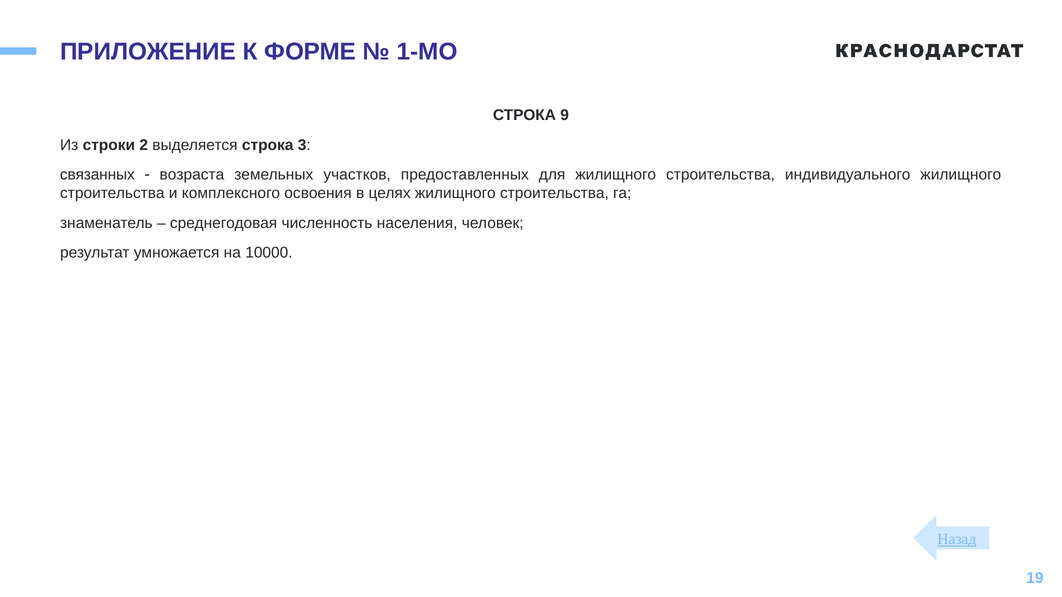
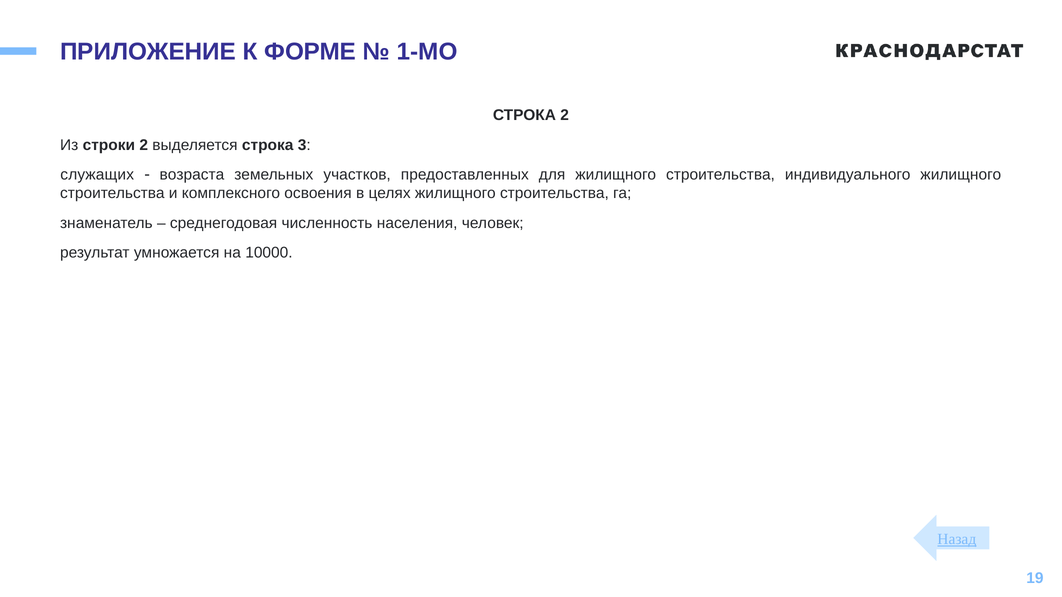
СТРОКА 9: 9 -> 2 (565, 115)
связанных: связанных -> служащих (97, 175)
